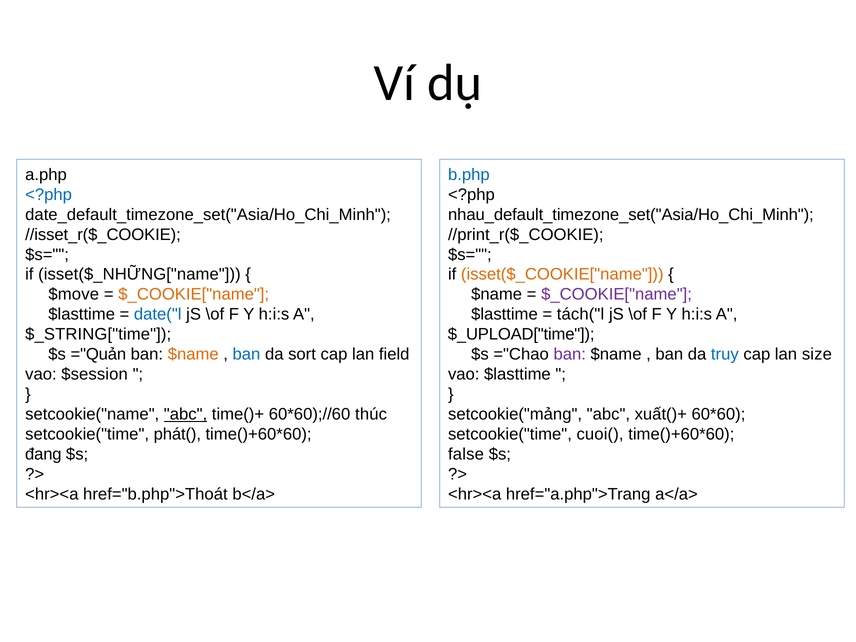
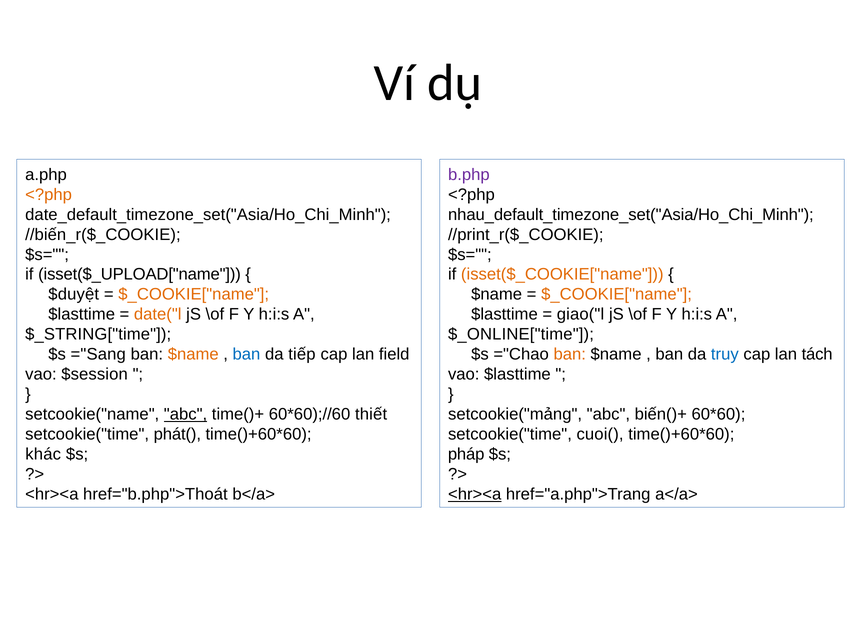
b.php colour: blue -> purple (469, 175)
<?php colour: blue -> orange (49, 195)
//isset_r($_COOKIE: //isset_r($_COOKIE -> //biến_r($_COOKIE (103, 235)
isset($_NHỮNG["name: isset($_NHỮNG["name -> isset($_UPLOAD["name (140, 274)
$move: $move -> $duyệt (74, 294)
$_COOKIE["name colour: purple -> orange (617, 294)
date("l colour: blue -> orange (158, 314)
tách("l: tách("l -> giao("l (580, 314)
$_UPLOAD["time: $_UPLOAD["time -> $_ONLINE["time (521, 334)
="Quản: ="Quản -> ="Sang (98, 354)
sort: sort -> tiếp (302, 354)
ban colour: purple -> orange (570, 354)
size: size -> tách (817, 354)
thúc: thúc -> thiết (371, 414)
xuất()+: xuất()+ -> biến()+ (661, 414)
đang: đang -> khác (43, 454)
false: false -> pháp (466, 454)
<hr><a underline: none -> present (475, 494)
